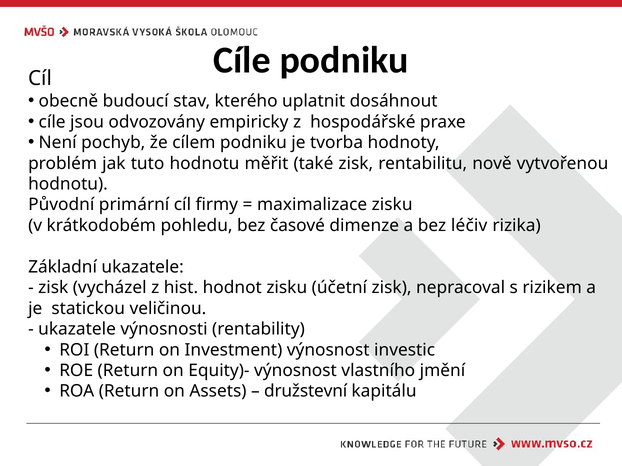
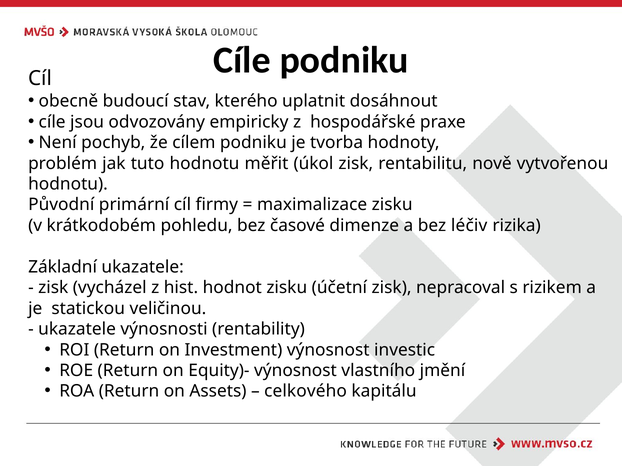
také: také -> úkol (313, 164)
družstevní: družstevní -> celkového (306, 392)
